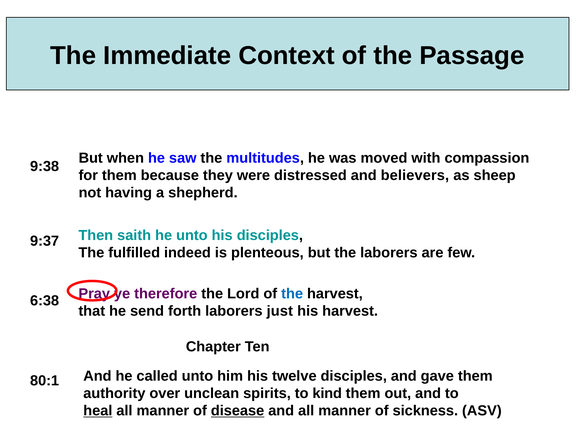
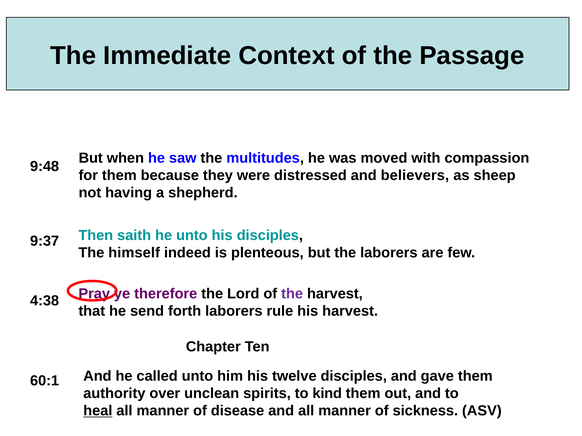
9:38: 9:38 -> 9:48 (45, 167)
fulfilled: fulfilled -> himself (134, 253)
the colour: blue -> purple (292, 294)
6:38: 6:38 -> 4:38 (45, 301)
just: just -> rule (280, 311)
80:1: 80:1 -> 60:1 (45, 381)
disease underline: present -> none (238, 411)
